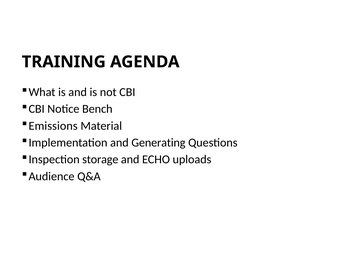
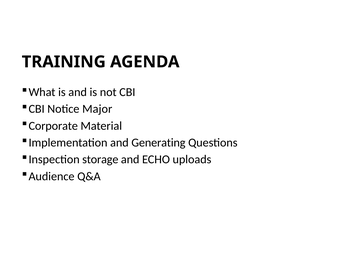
Bench: Bench -> Major (97, 109)
Emissions: Emissions -> Corporate (53, 126)
